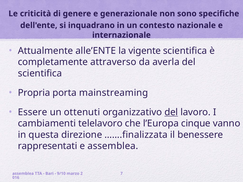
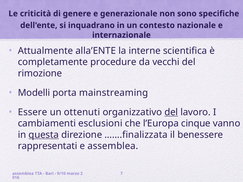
alle’ENTE: alle’ENTE -> alla’ENTE (96, 51)
vigente: vigente -> interne (145, 51)
attraverso: attraverso -> procedure (113, 62)
averla: averla -> vecchi (166, 62)
scientifica: scientifica -> rimozione (40, 73)
Propria: Propria -> Modelli (34, 93)
telelavoro: telelavoro -> esclusioni (100, 124)
questa underline: none -> present (44, 135)
